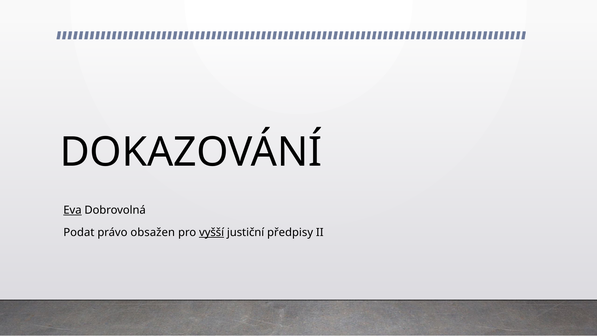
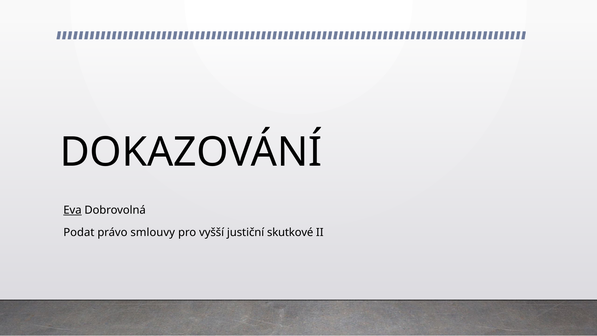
obsažen: obsažen -> smlouvy (153, 232)
vyšší underline: present -> none (212, 232)
předpisy: předpisy -> skutkové (290, 232)
